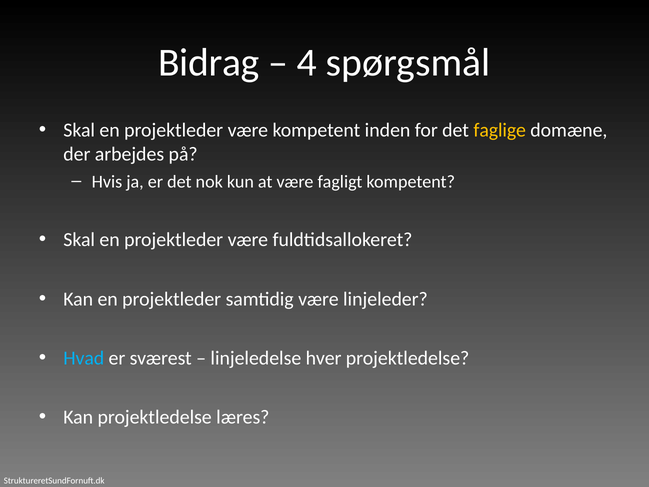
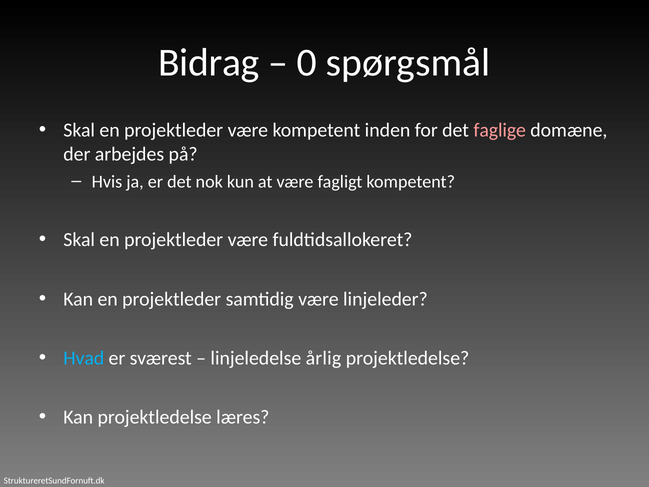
4: 4 -> 0 (307, 63)
faglige colour: yellow -> pink (500, 130)
hver: hver -> årlig (323, 358)
